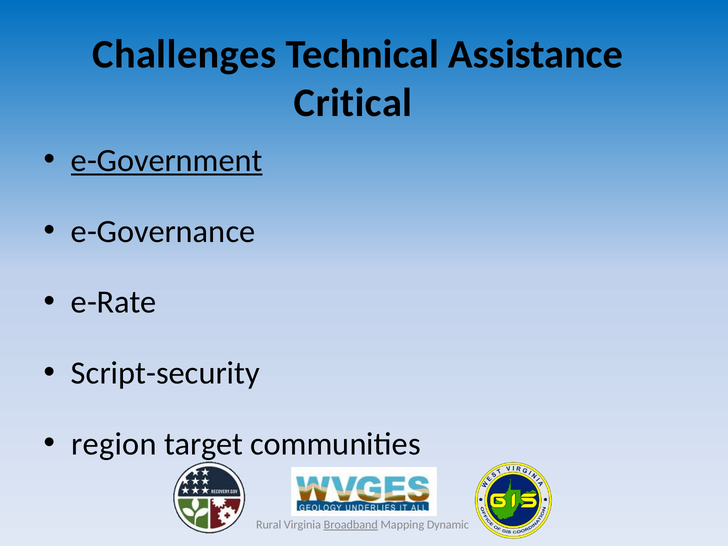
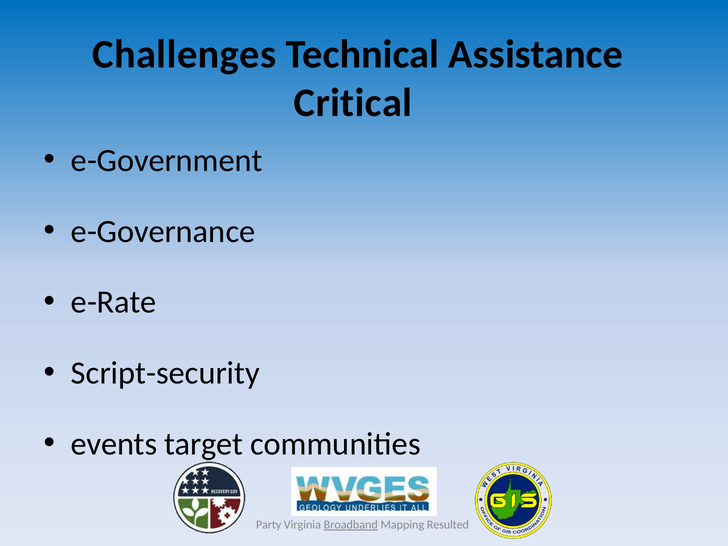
e-Government underline: present -> none (167, 160)
region: region -> events (114, 444)
Rural: Rural -> Party (269, 525)
Dynamic: Dynamic -> Resulted (448, 525)
